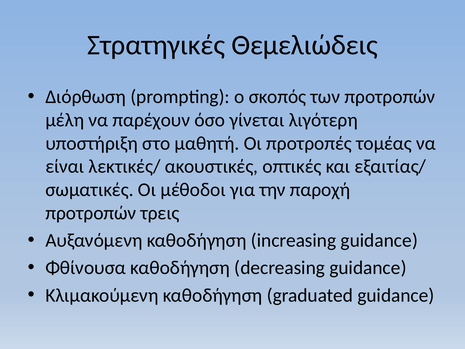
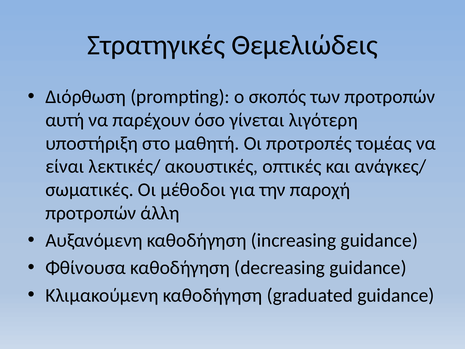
μέλη: μέλη -> αυτή (65, 120)
εξαιτίας/: εξαιτίας/ -> ανάγκες/ (390, 166)
τρεις: τρεις -> άλλη (160, 213)
